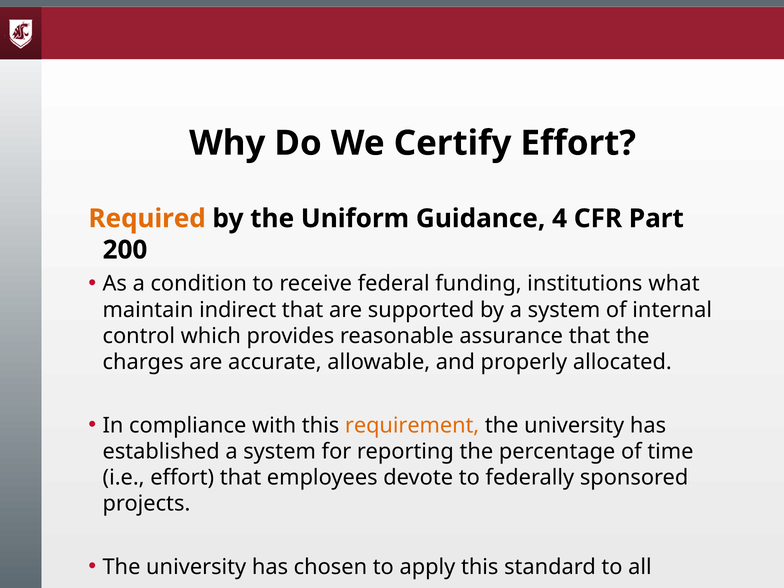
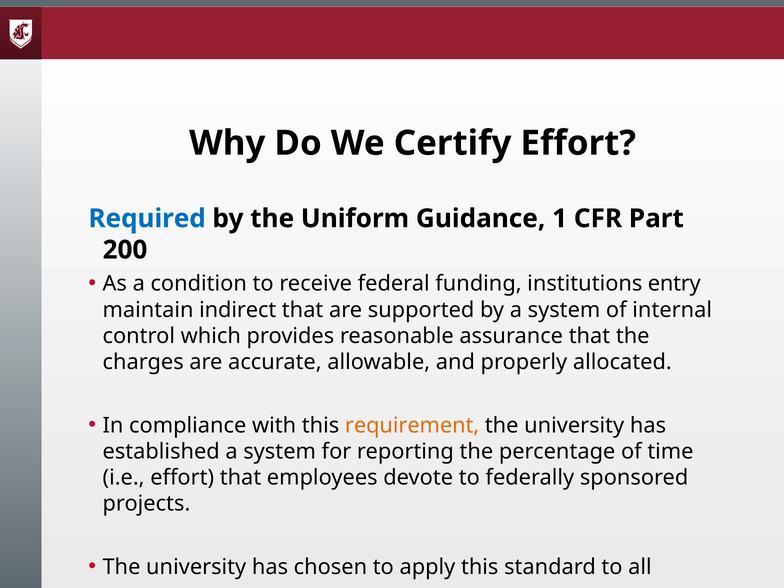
Required colour: orange -> blue (147, 219)
4: 4 -> 1 (560, 219)
what: what -> entry (674, 284)
